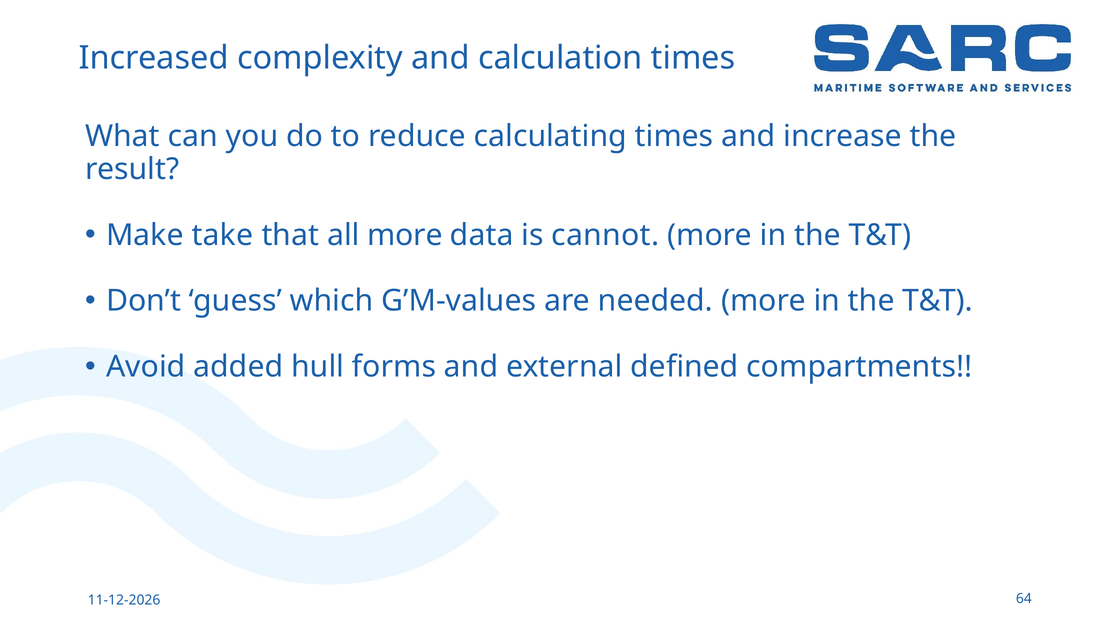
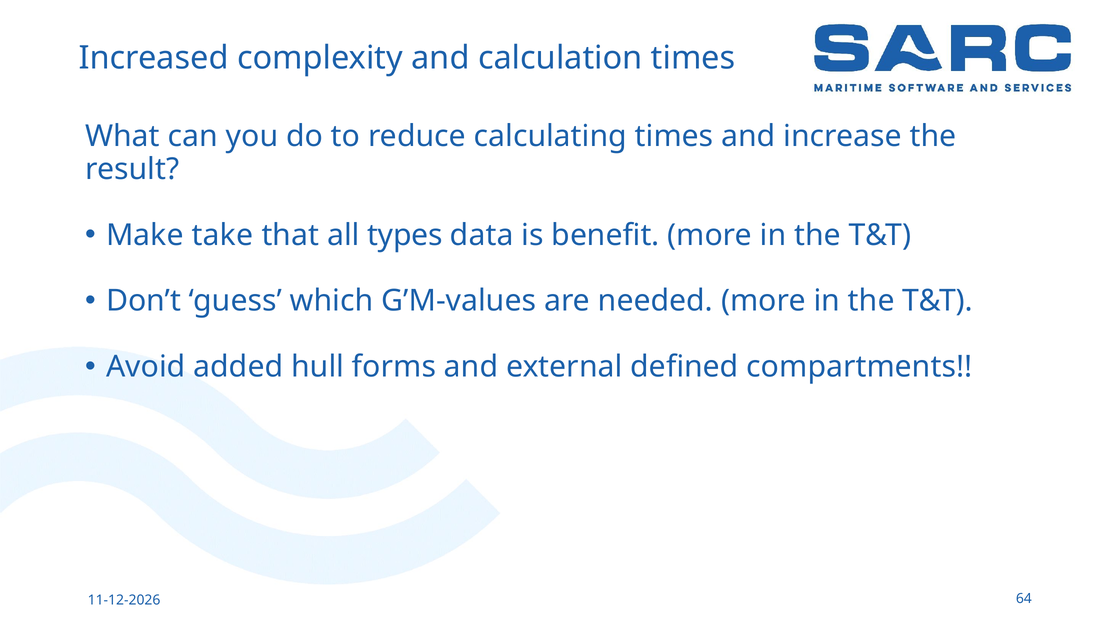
all more: more -> types (405, 235)
cannot: cannot -> benefit (606, 235)
